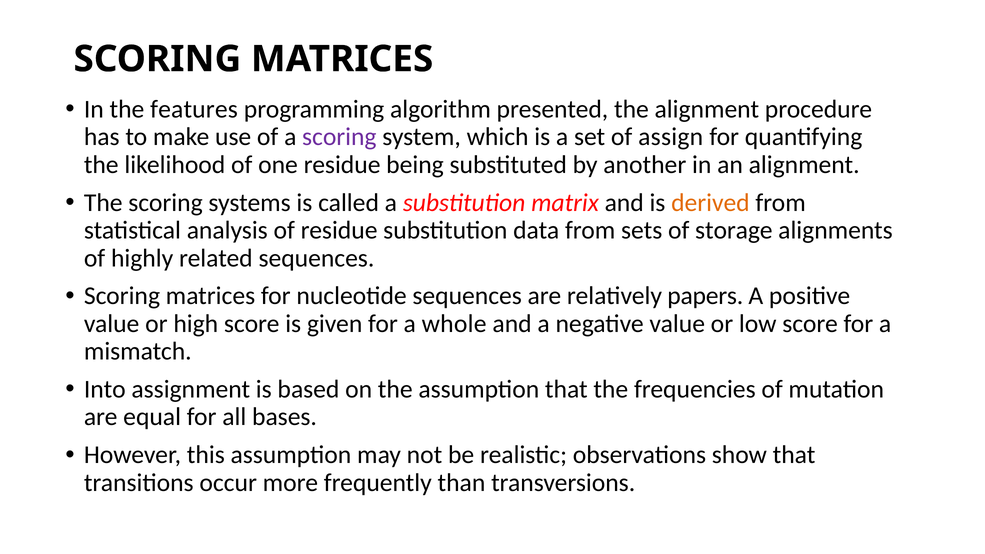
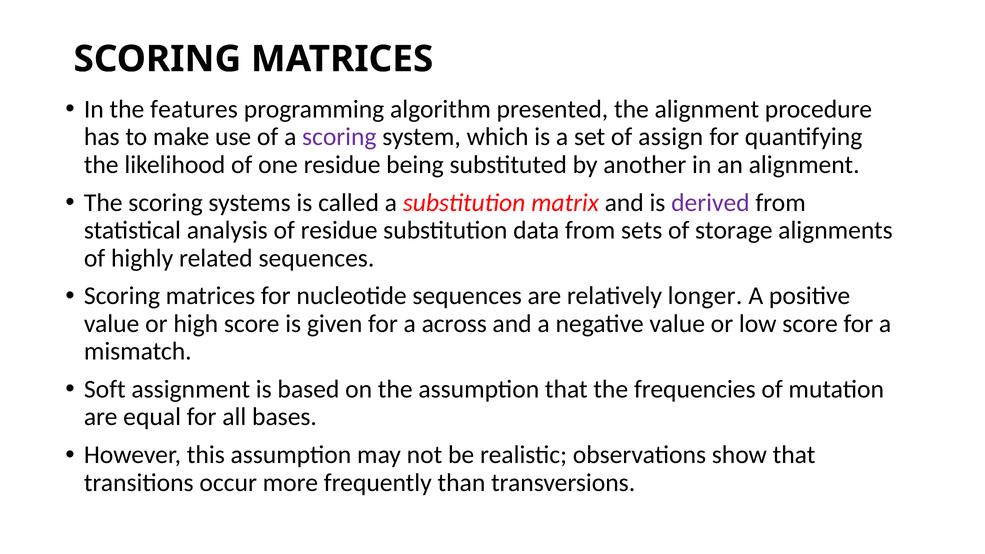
derived colour: orange -> purple (710, 203)
papers: papers -> longer (705, 296)
whole: whole -> across (454, 324)
Into: Into -> Soft (105, 389)
